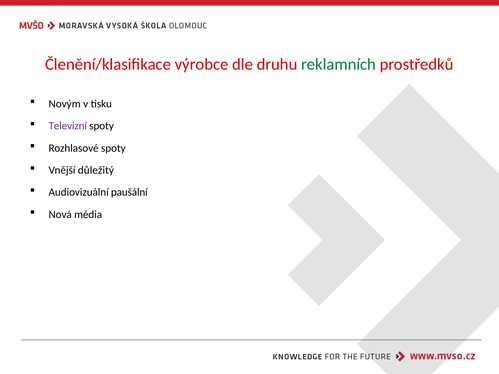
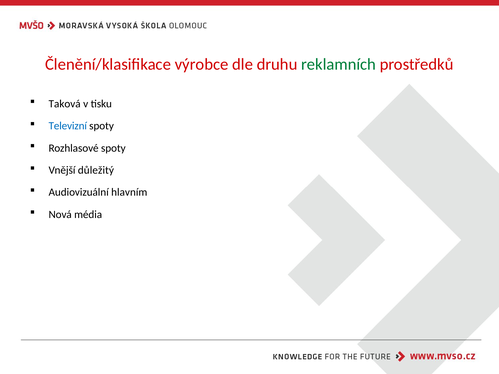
Novým: Novým -> Taková (65, 104)
Televizní colour: purple -> blue (68, 126)
paušální: paušální -> hlavním (129, 192)
